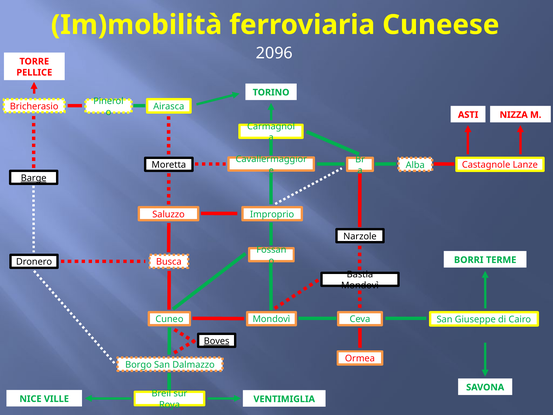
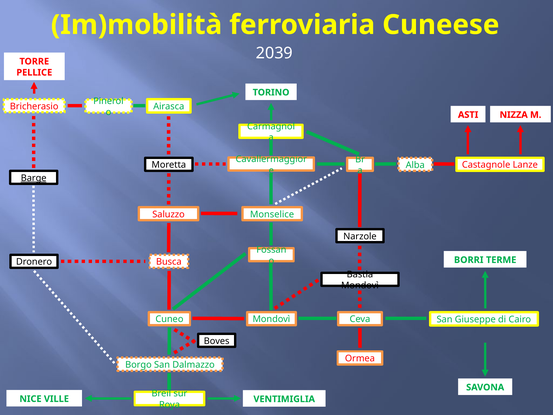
2096: 2096 -> 2039 (274, 53)
Improprio: Improprio -> Monselice (272, 214)
Boves underline: present -> none (217, 341)
